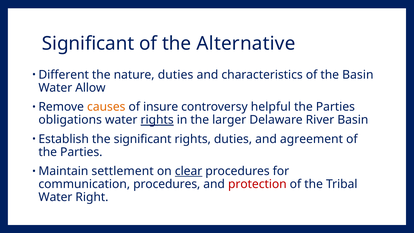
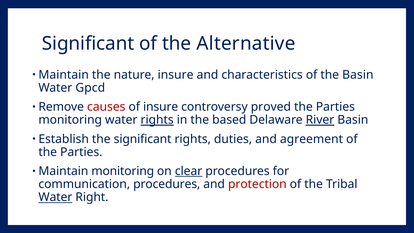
Different: Different -> Maintain (64, 75)
nature duties: duties -> insure (176, 75)
Allow: Allow -> Gpcd (90, 88)
causes colour: orange -> red (106, 107)
helpful: helpful -> proved (271, 107)
obligations: obligations -> monitoring (70, 120)
larger: larger -> based (229, 120)
River underline: none -> present (320, 120)
Maintain settlement: settlement -> monitoring (123, 171)
Water underline: none -> present (55, 197)
